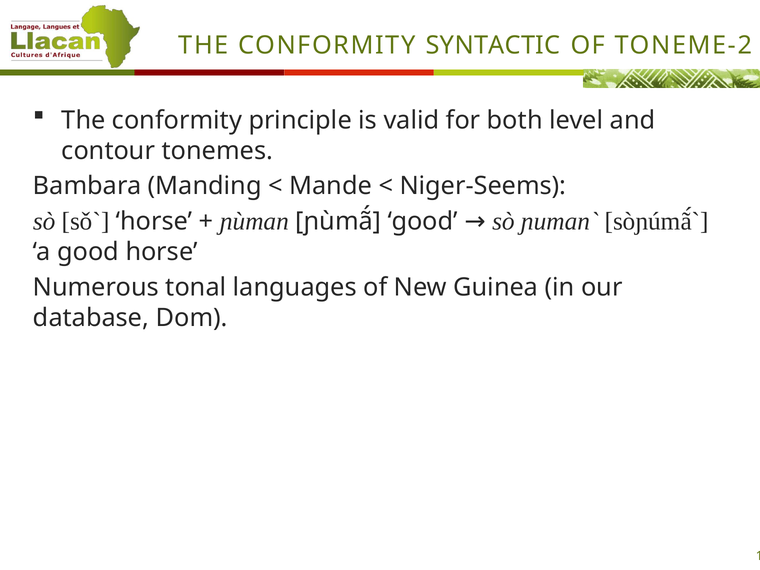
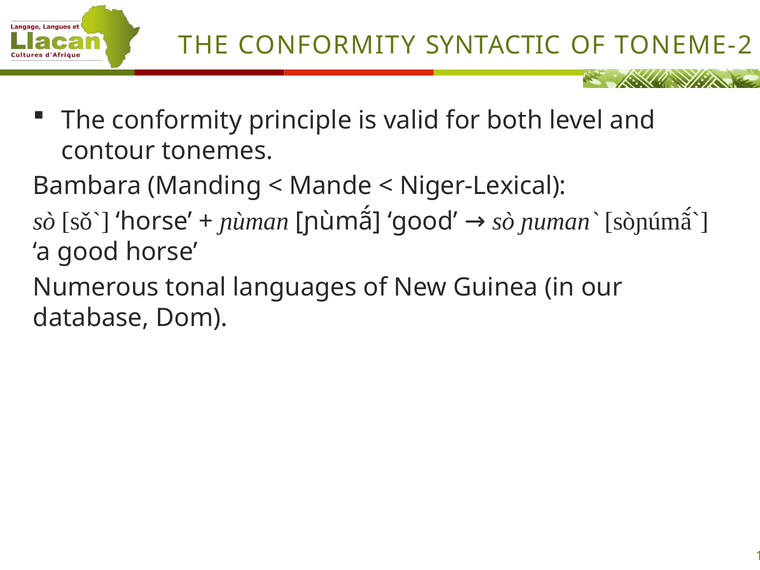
Niger-Seems: Niger-Seems -> Niger-Lexical (483, 186)
